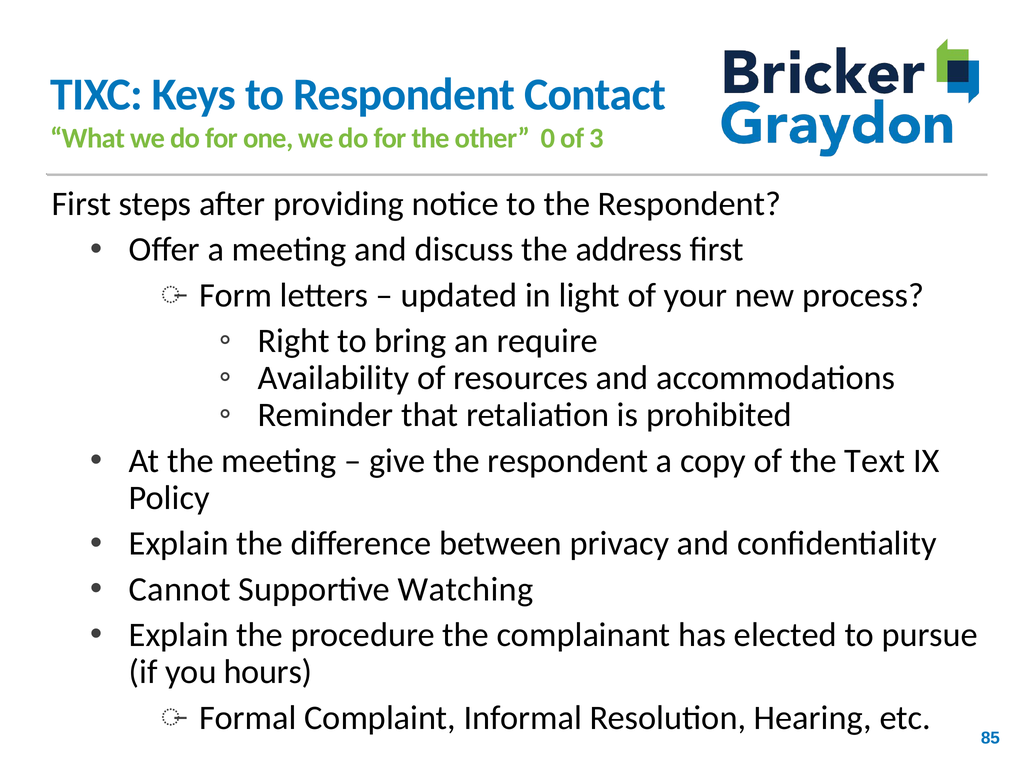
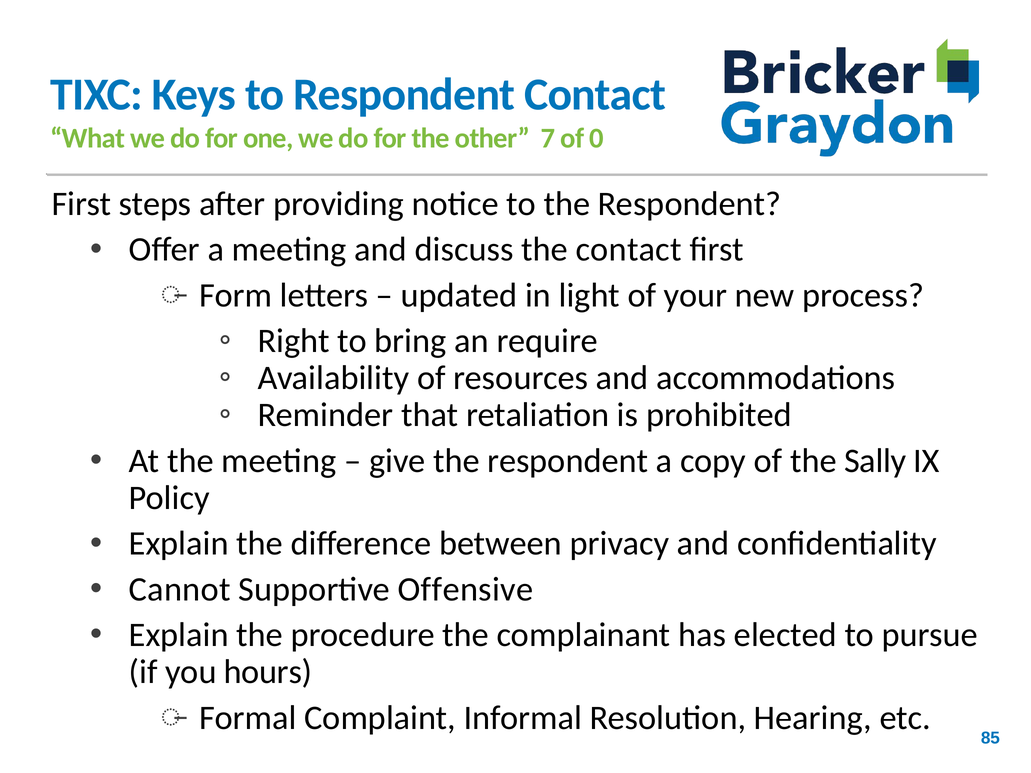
0: 0 -> 7 (548, 138)
3: 3 -> 0 (597, 138)
the address: address -> contact (629, 250)
Text: Text -> Sally (875, 461)
Watching: Watching -> Offensive (466, 589)
